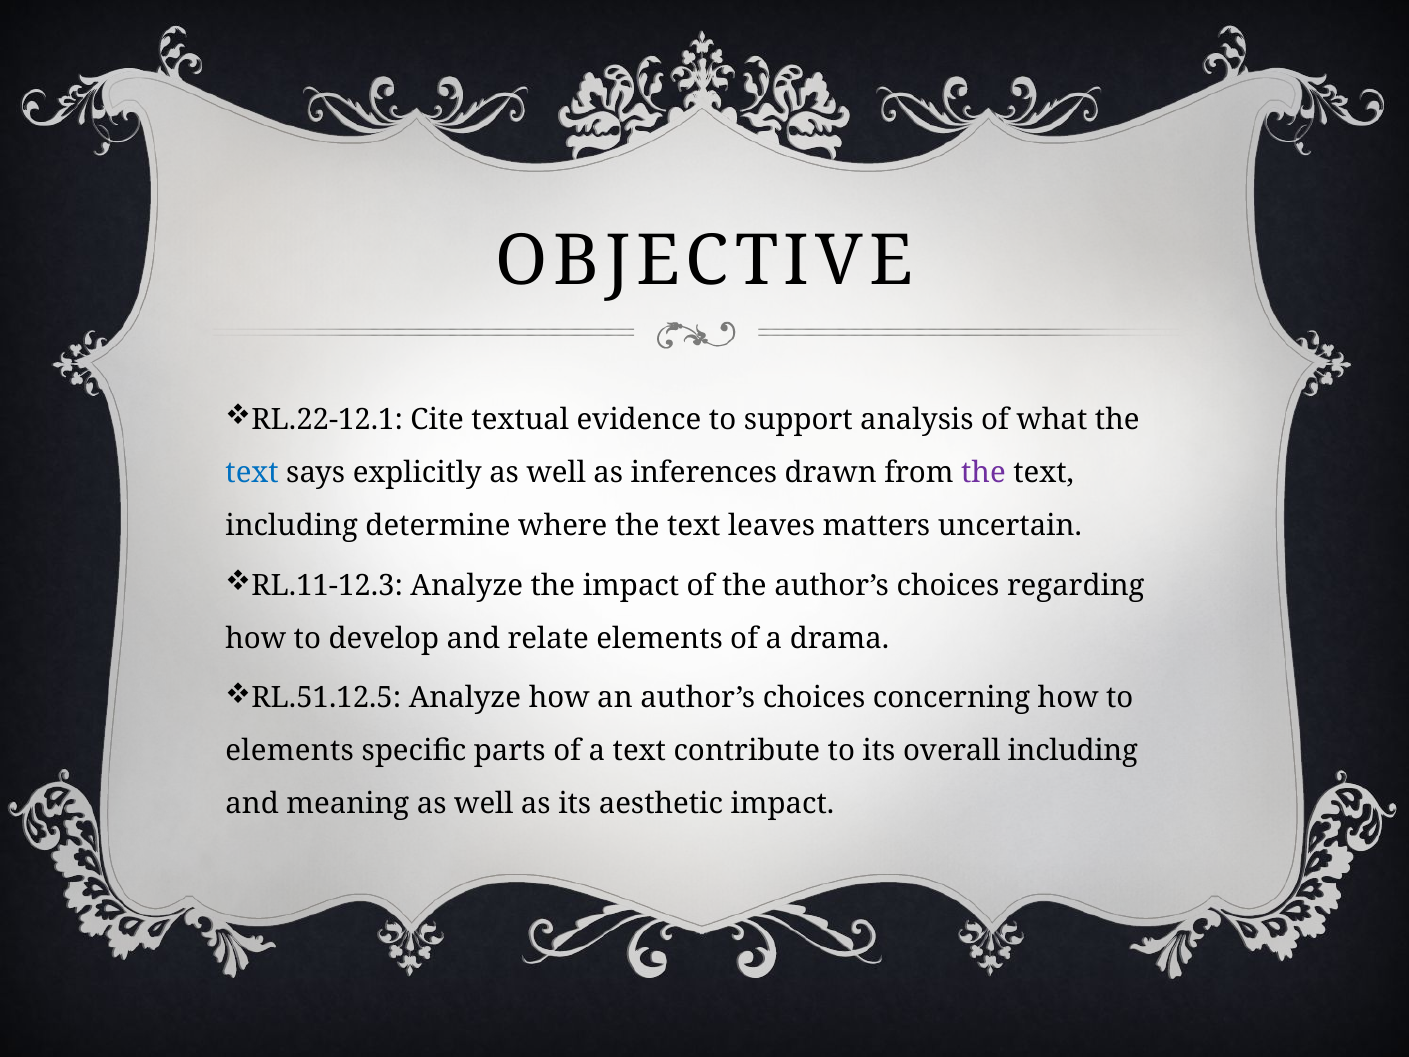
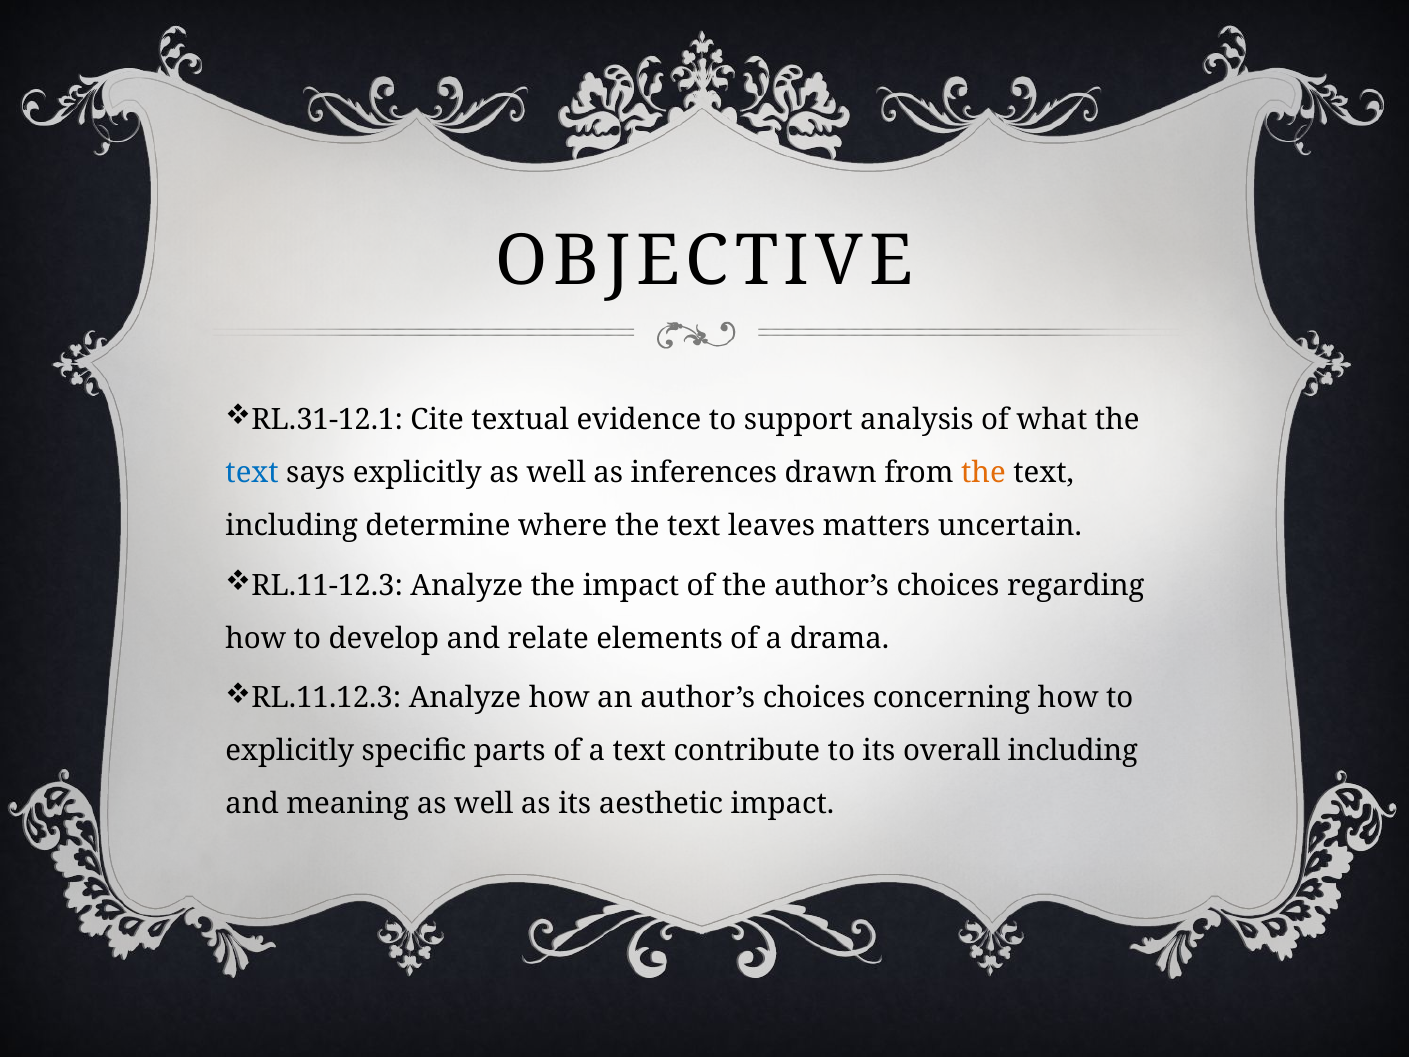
RL.22-12.1: RL.22-12.1 -> RL.31-12.1 (327, 420)
the colour: purple -> orange (983, 473)
RL.51.12.5: RL.51.12.5 -> RL.11.12.3 (326, 698)
elements: elements -> explicitly (290, 751)
